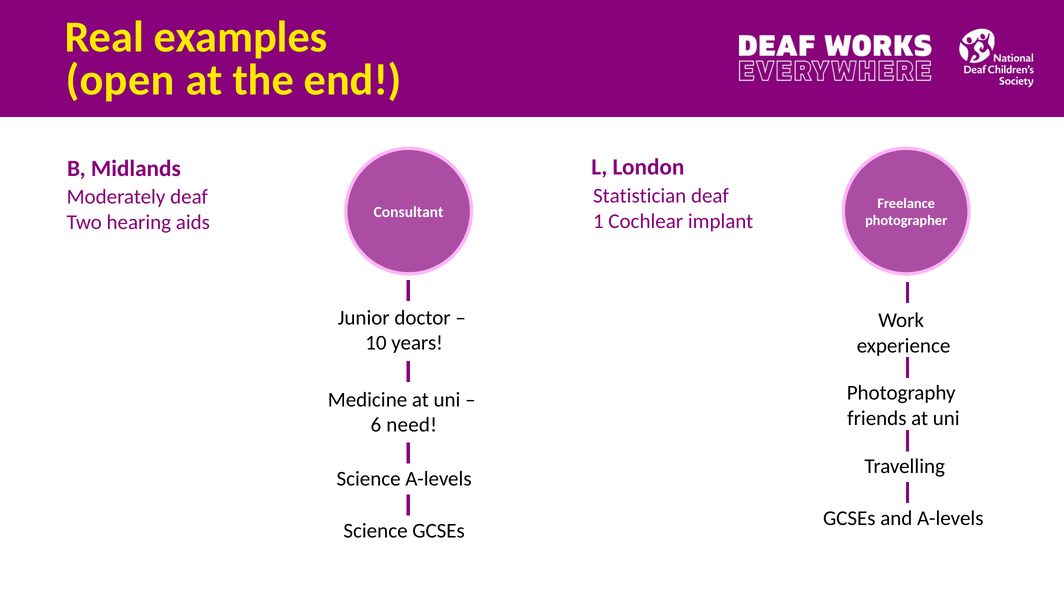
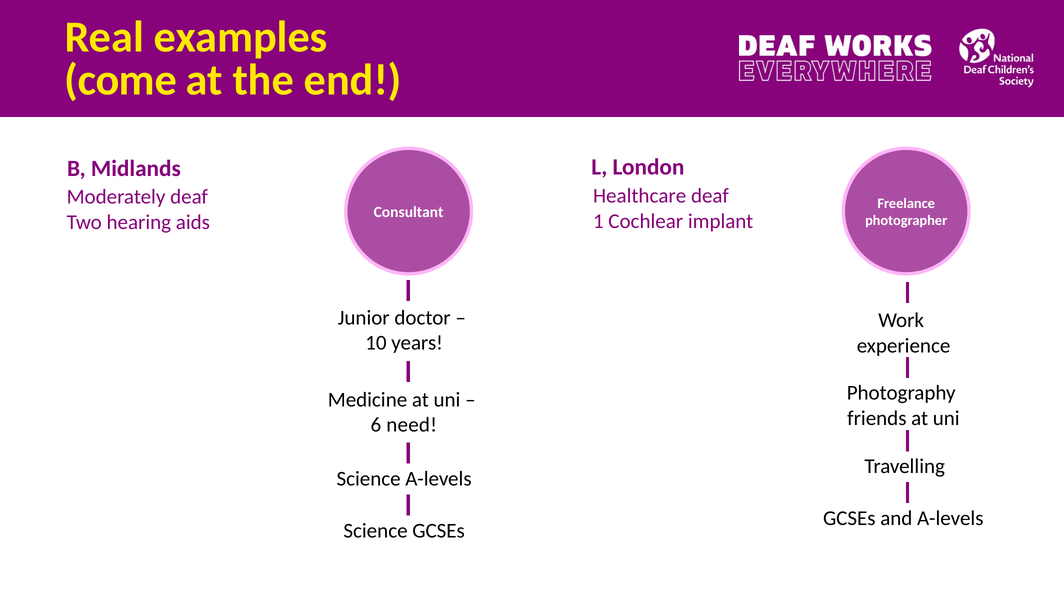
open: open -> come (121, 80)
Statistician: Statistician -> Healthcare (640, 196)
